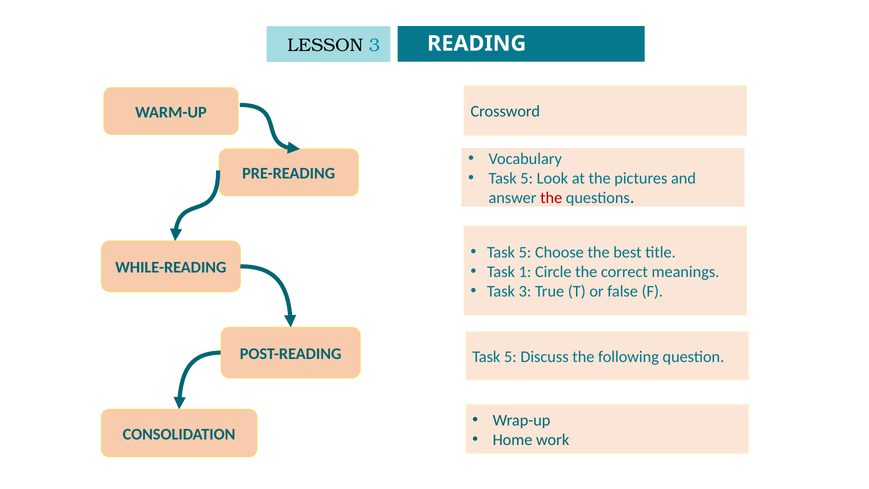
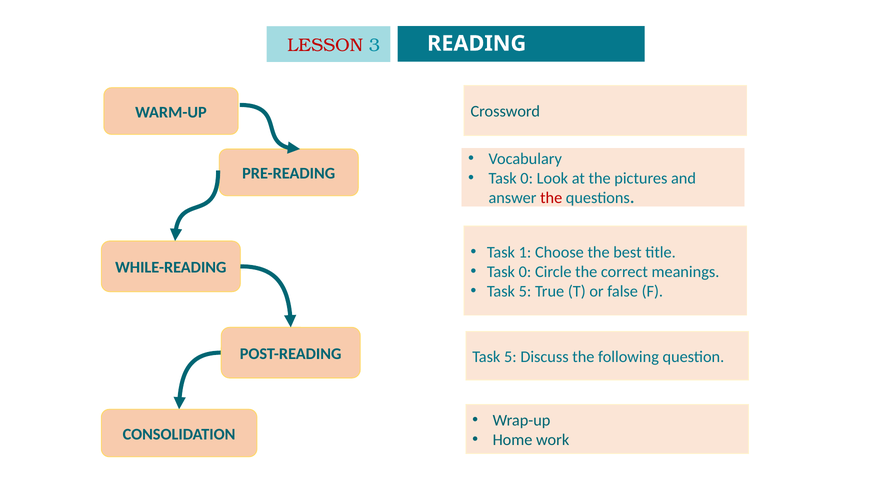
LESSON colour: black -> red (325, 45)
5: 5 -> 0 (527, 178)
5: 5 -> 1 (525, 252)
1: 1 -> 0 (525, 272)
3: 3 -> 5 (525, 291)
